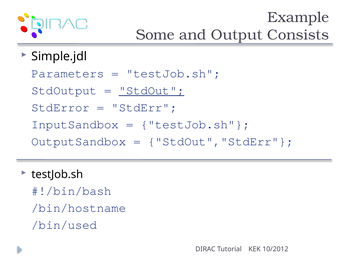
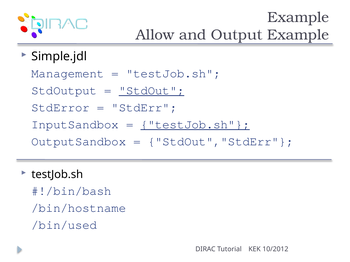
Some: Some -> Allow (155, 35)
Output Consists: Consists -> Example (298, 35)
Parameters: Parameters -> Management (68, 74)
testJob.sh underline: none -> present (195, 125)
